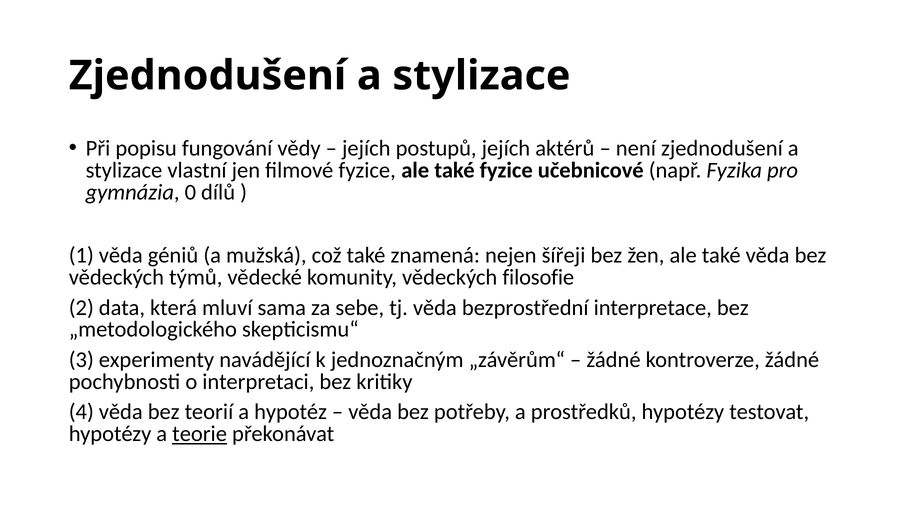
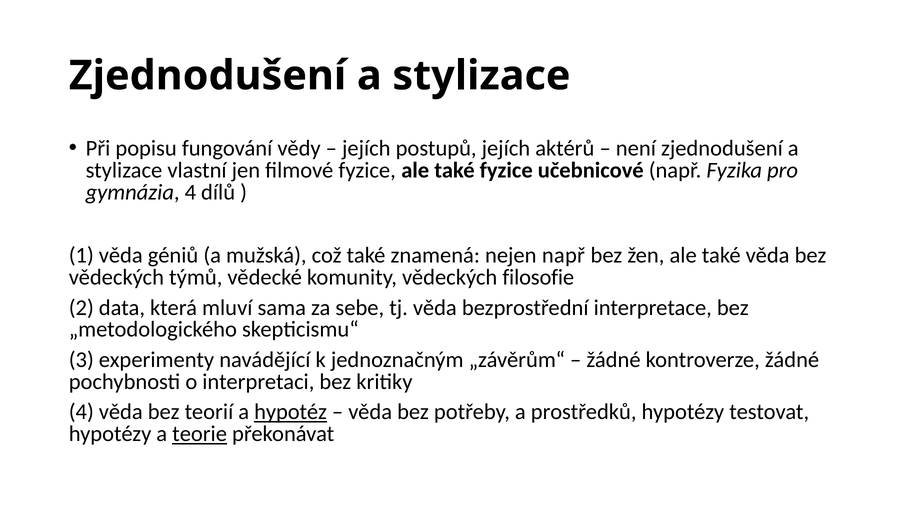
gymnázia 0: 0 -> 4 (190, 192)
nejen šířeji: šířeji -> např (563, 256)
hypotéz underline: none -> present (291, 412)
